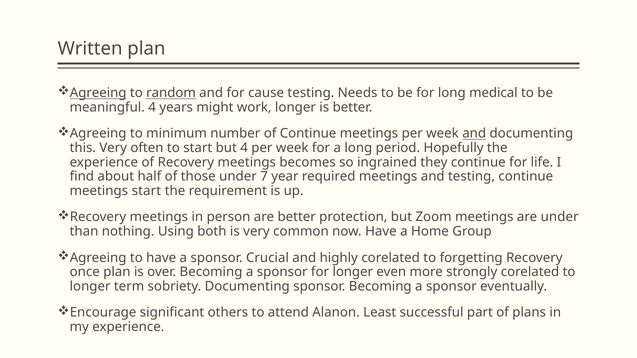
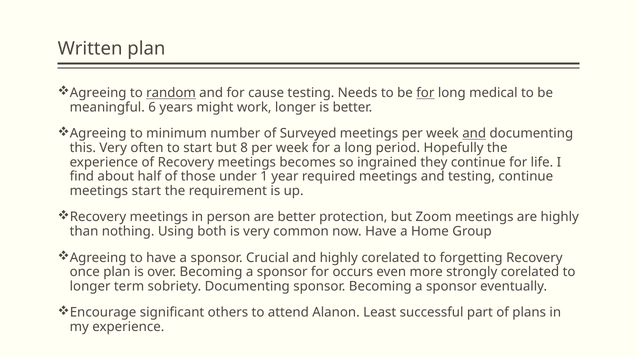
Agreeing underline: present -> none (98, 93)
for underline: none -> present (425, 93)
meaningful 4: 4 -> 6 (152, 107)
of Continue: Continue -> Surveyed (308, 134)
but 4: 4 -> 8 (244, 148)
7: 7 -> 1 (264, 177)
are under: under -> highly (560, 217)
for longer: longer -> occurs (353, 272)
